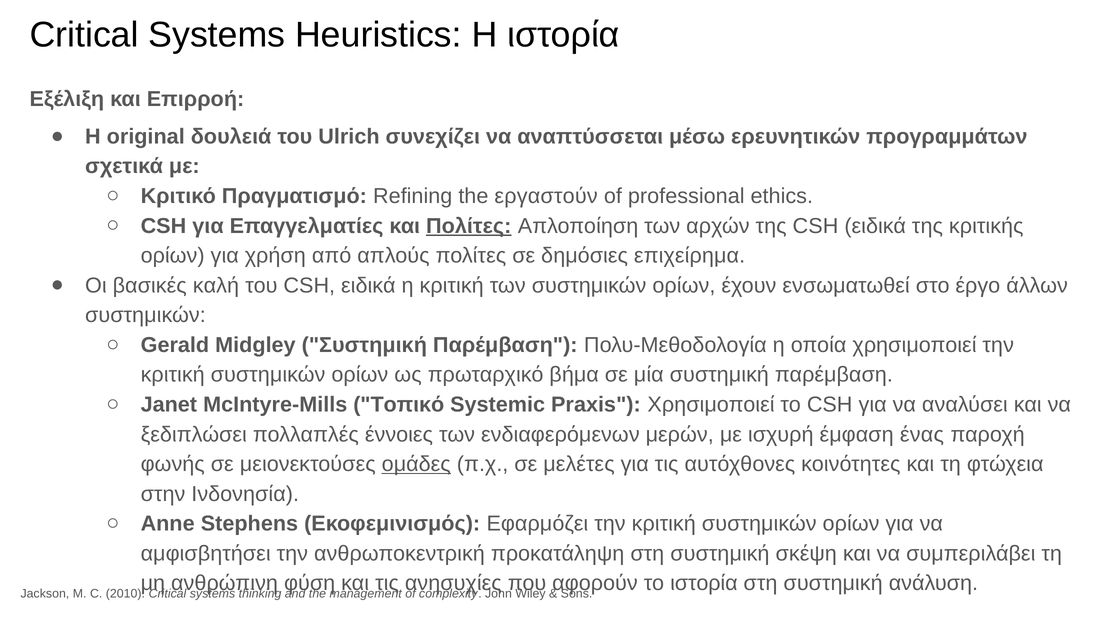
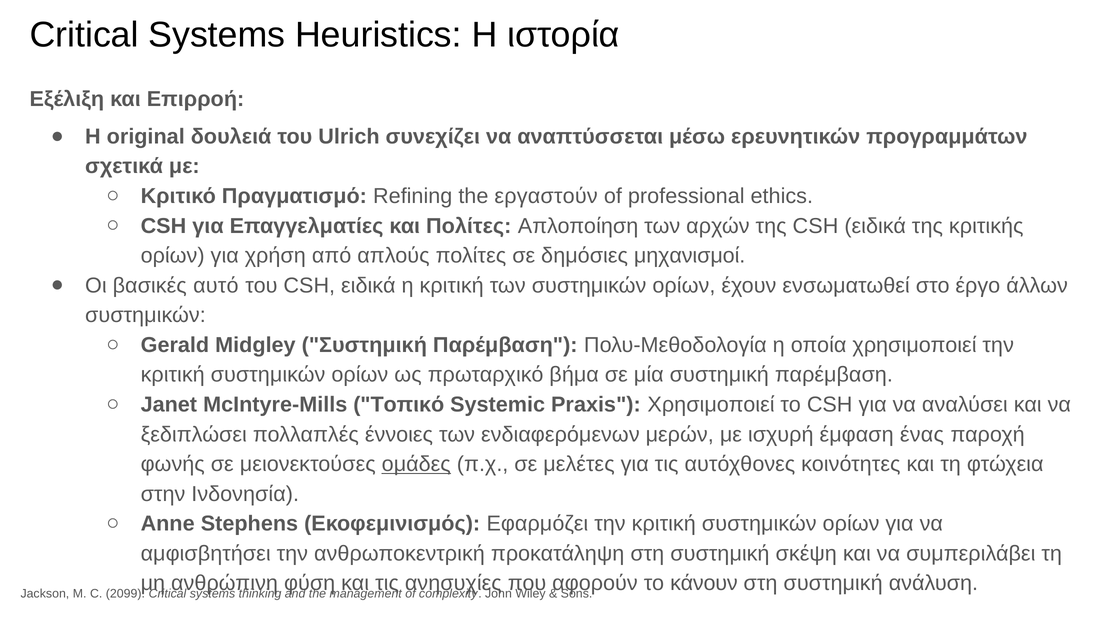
Πολίτες underline: present -> none (469, 226)
επιχείρημα: επιχείρημα -> μηχανισμοί (690, 256)
καλή: καλή -> αυτό (216, 285)
το ιστορία: ιστορία -> κάνουν (704, 583)
2010: 2010 -> 2099 (125, 594)
